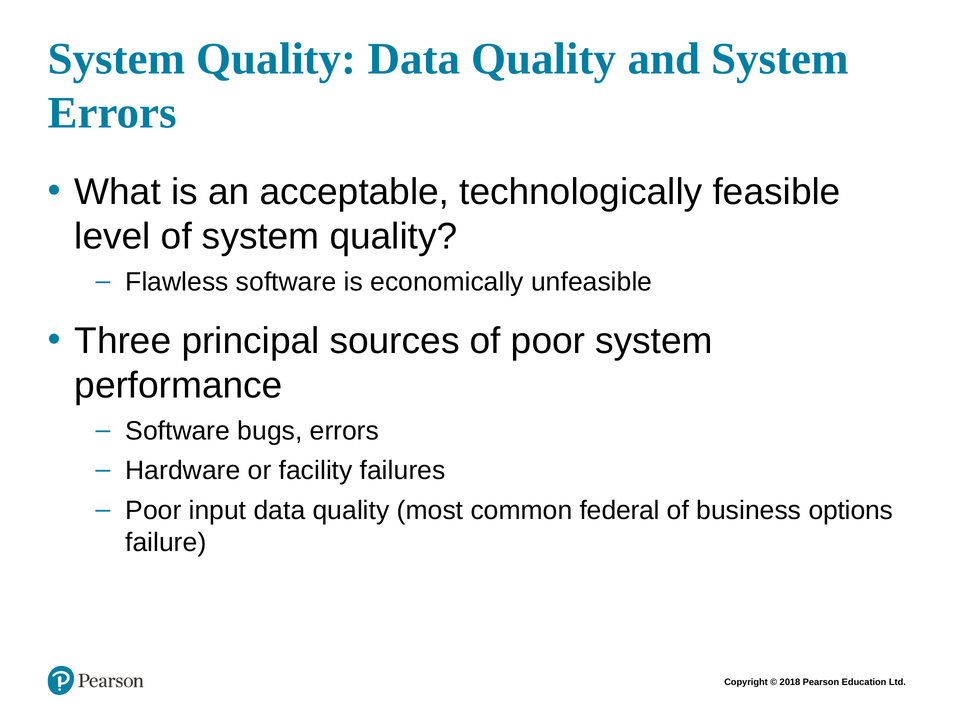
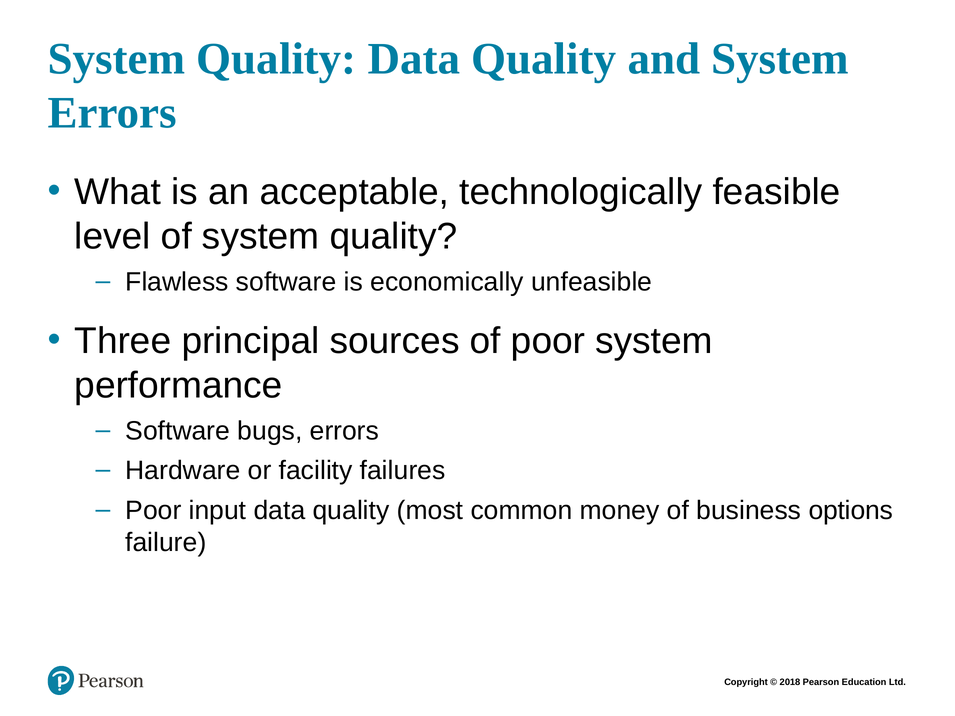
federal: federal -> money (620, 511)
